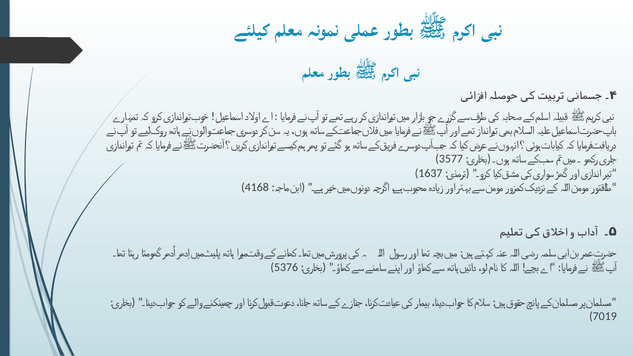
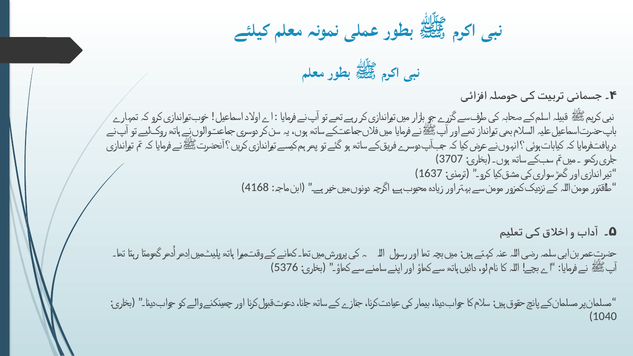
3577: 3577 -> 3707 (451, 159)
7019: 7019 -> 1040 (605, 317)
